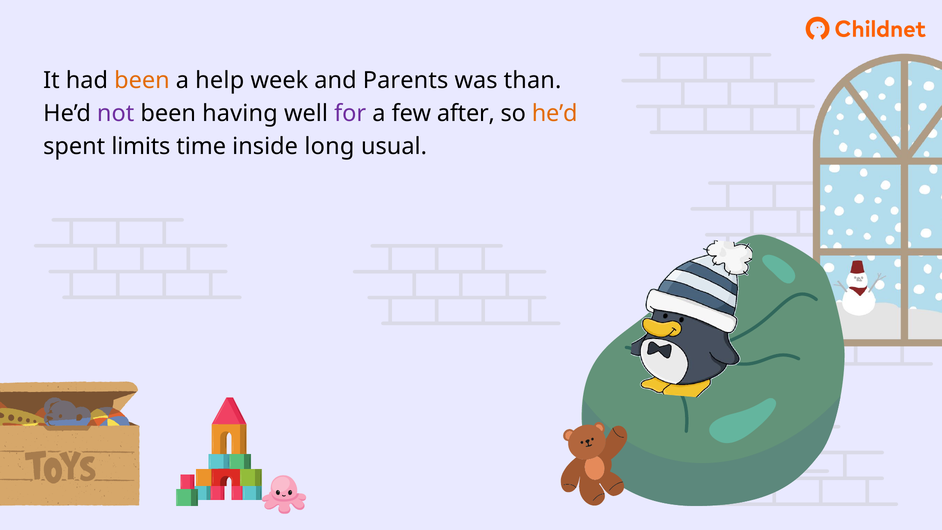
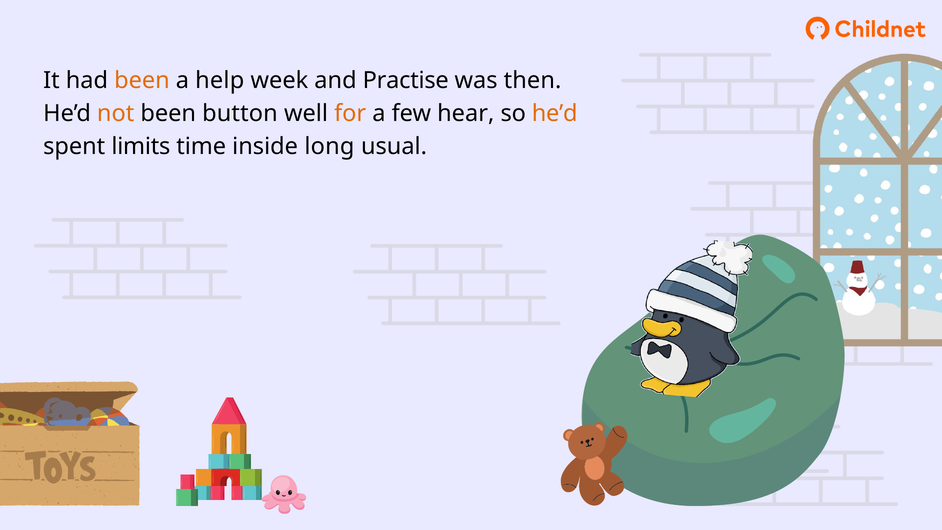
Parents: Parents -> Practise (406, 80)
than: than -> then (533, 80)
not colour: purple -> orange (116, 113)
having: having -> button (240, 113)
for colour: purple -> orange (350, 113)
after: after -> hear (466, 113)
